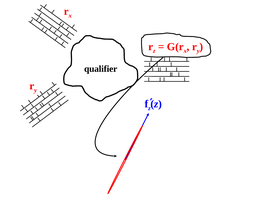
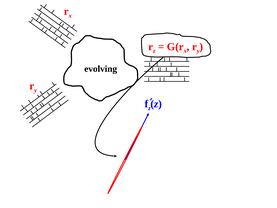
qualifier: qualifier -> evolving (101, 69)
